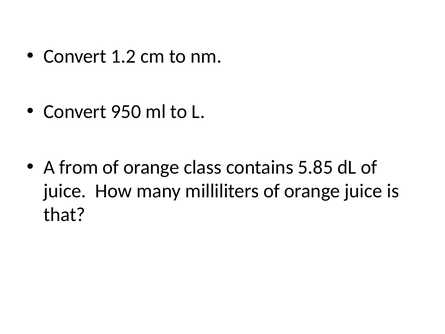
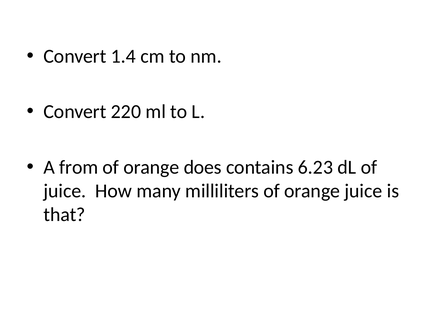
1.2: 1.2 -> 1.4 (123, 56)
950: 950 -> 220 (126, 112)
class: class -> does (203, 167)
5.85: 5.85 -> 6.23 (315, 167)
